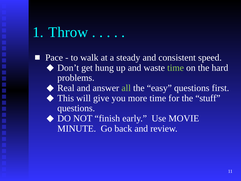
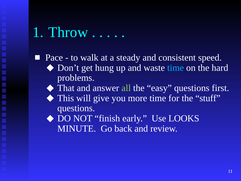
time colour: light green -> light blue (176, 68)
Real: Real -> That (66, 88)
MOVIE: MOVIE -> LOOKS (184, 118)
